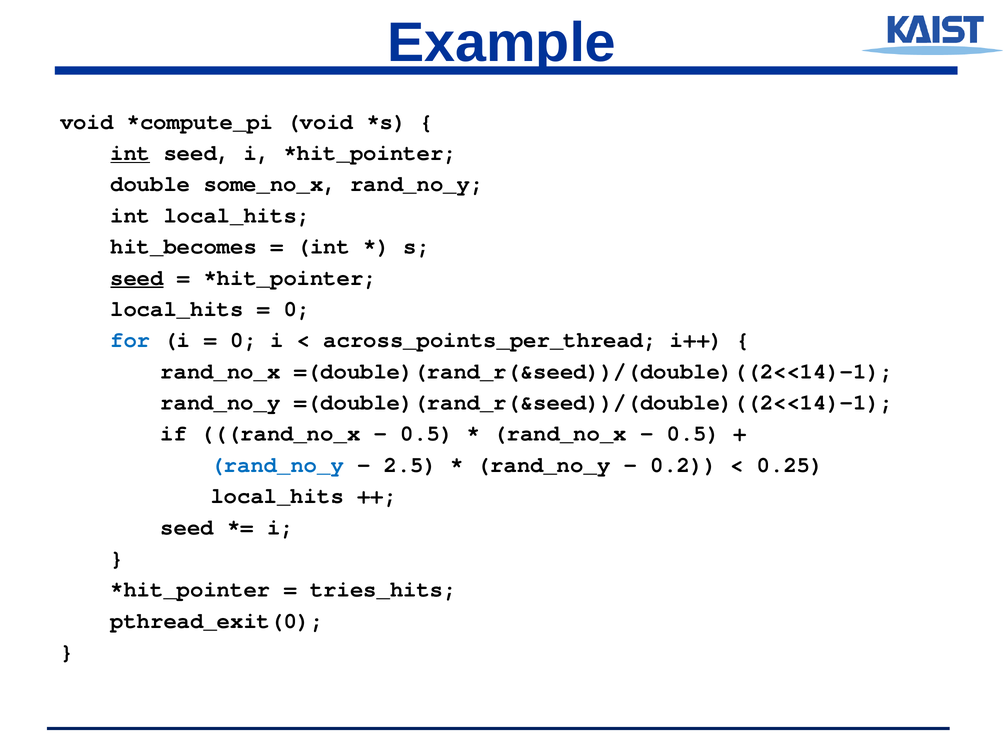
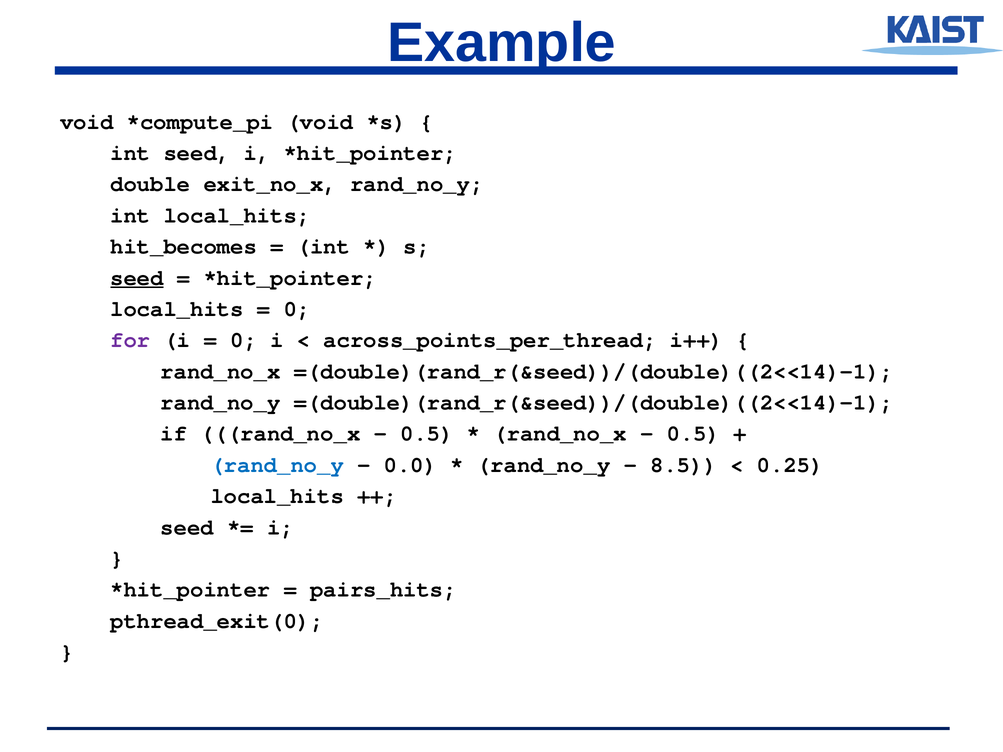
int underline: present -> none (130, 153)
some_no_x: some_no_x -> exit_no_x (270, 184)
for colour: blue -> purple (130, 340)
2.5: 2.5 -> 0.0 (410, 465)
0.2: 0.2 -> 8.5 (684, 465)
tries_hits: tries_hits -> pairs_hits (383, 590)
